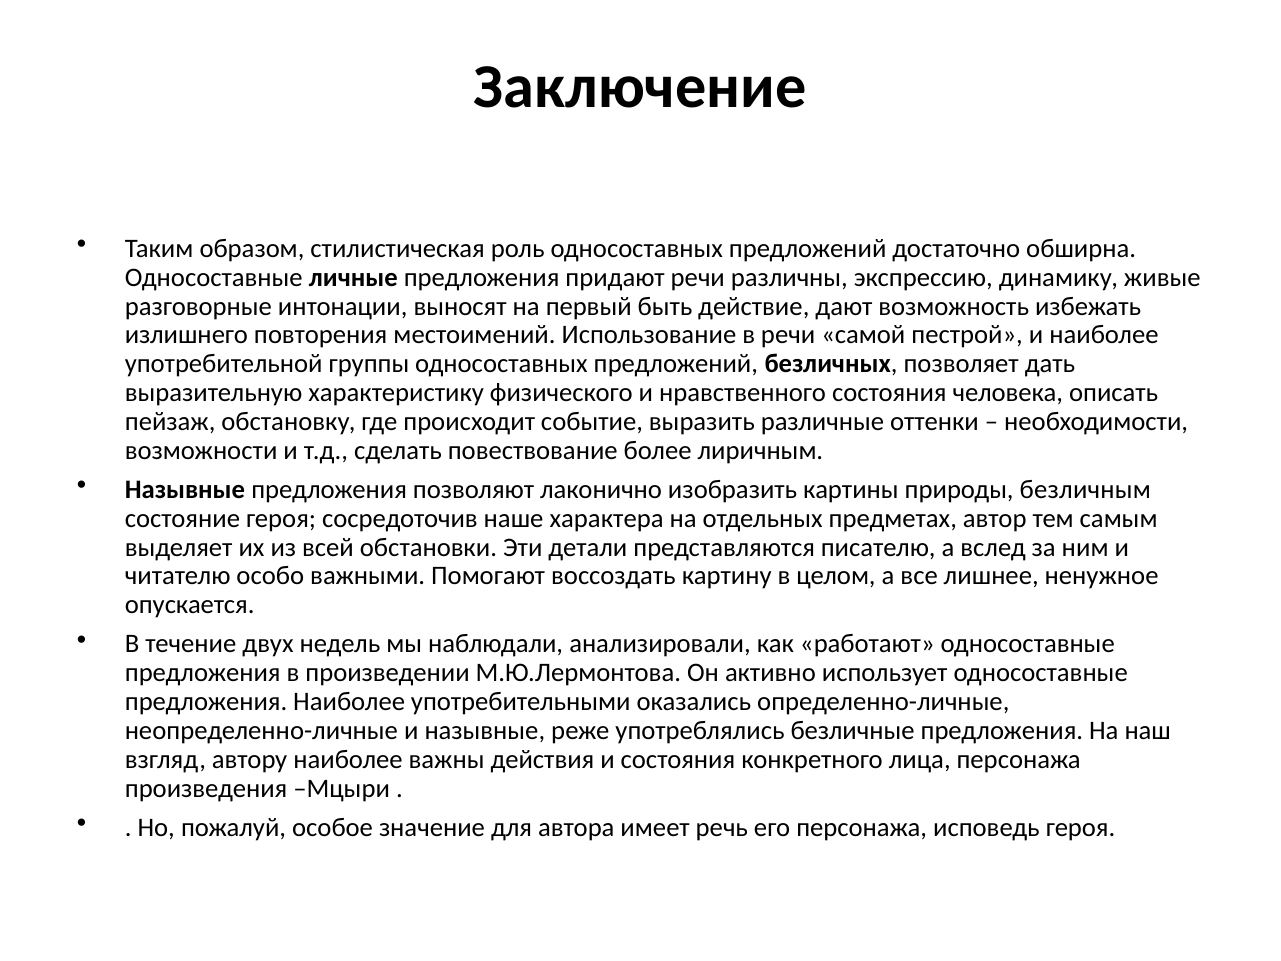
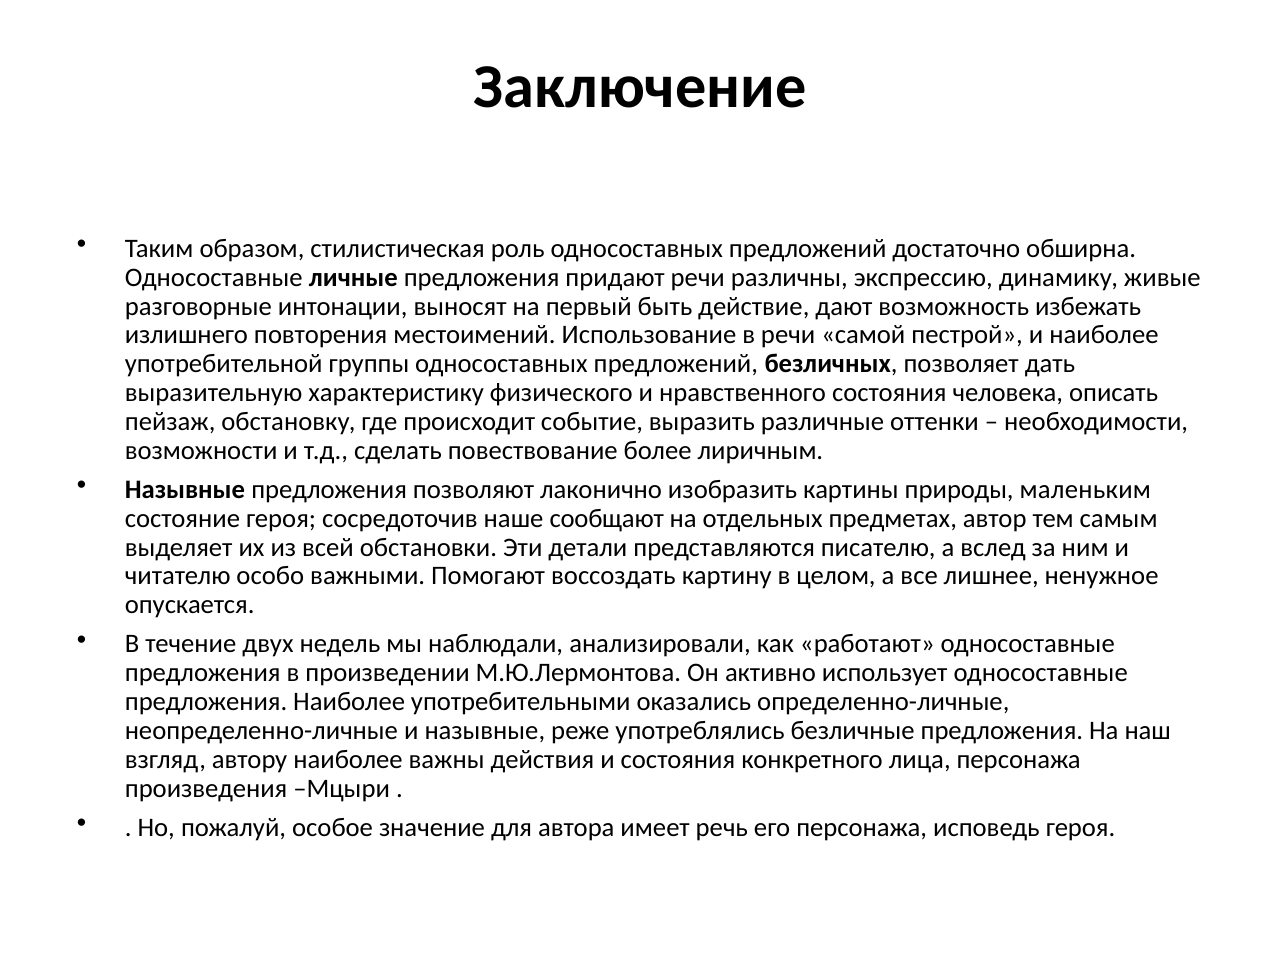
безличным: безличным -> маленьким (1085, 489)
характера: характера -> сообщают (607, 518)
